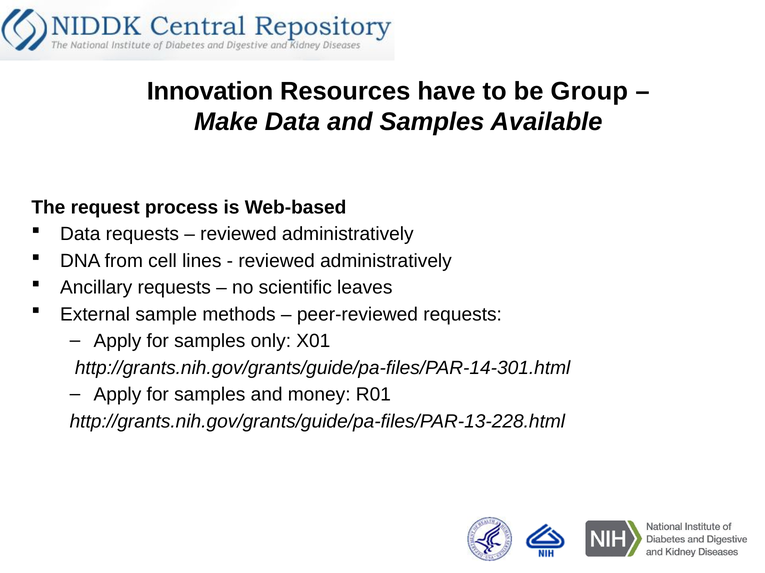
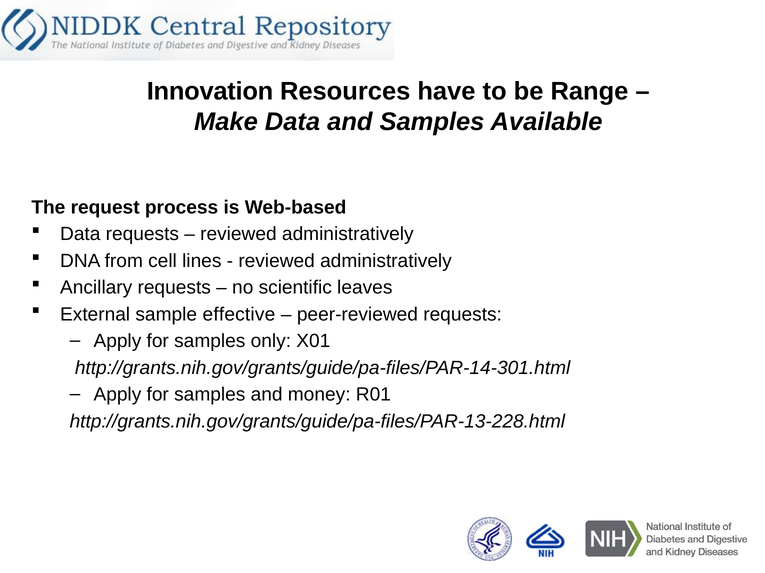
Group: Group -> Range (589, 91)
methods: methods -> effective (239, 315)
